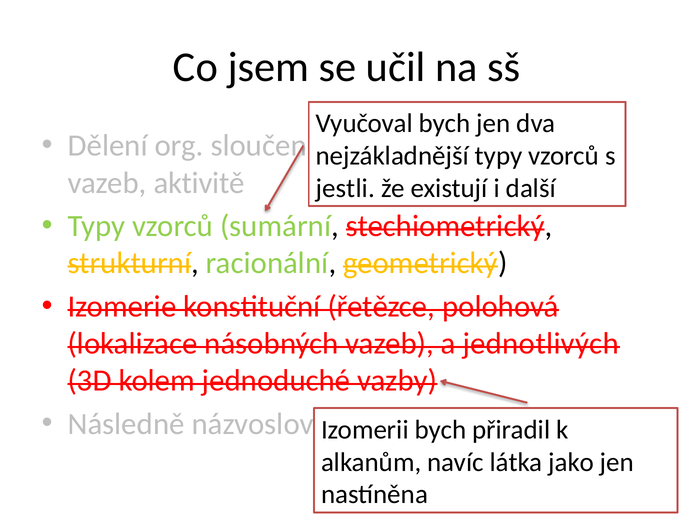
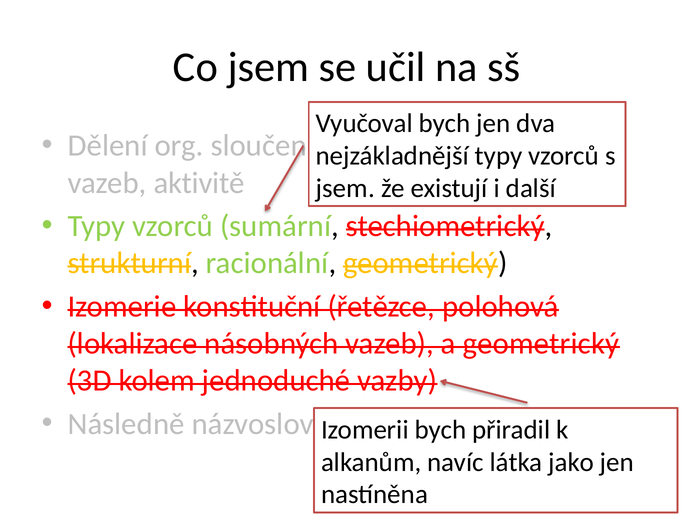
jestli: jestli -> jsem (345, 188)
a jednotlivých: jednotlivých -> geometrický (541, 343)
